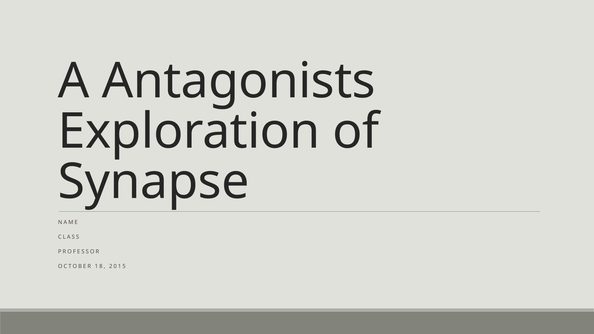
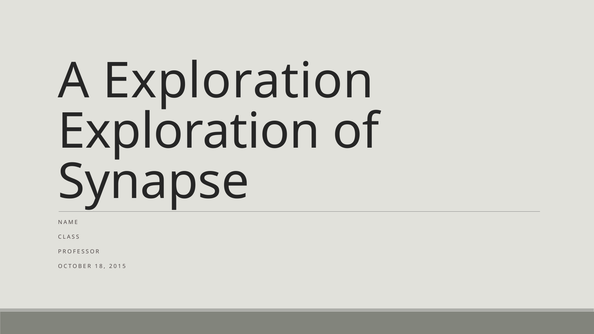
A Antagonists: Antagonists -> Exploration (238, 81)
